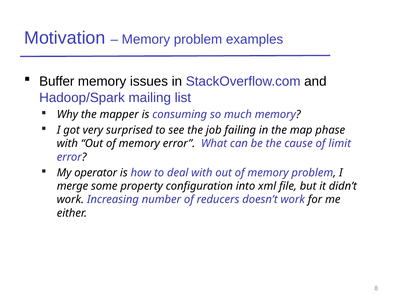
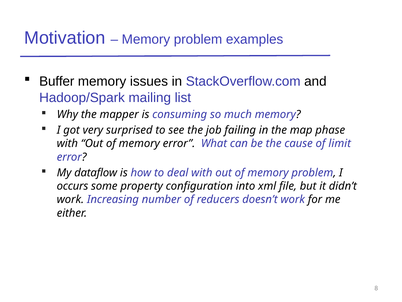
operator: operator -> dataflow (96, 172)
merge: merge -> occurs (73, 186)
